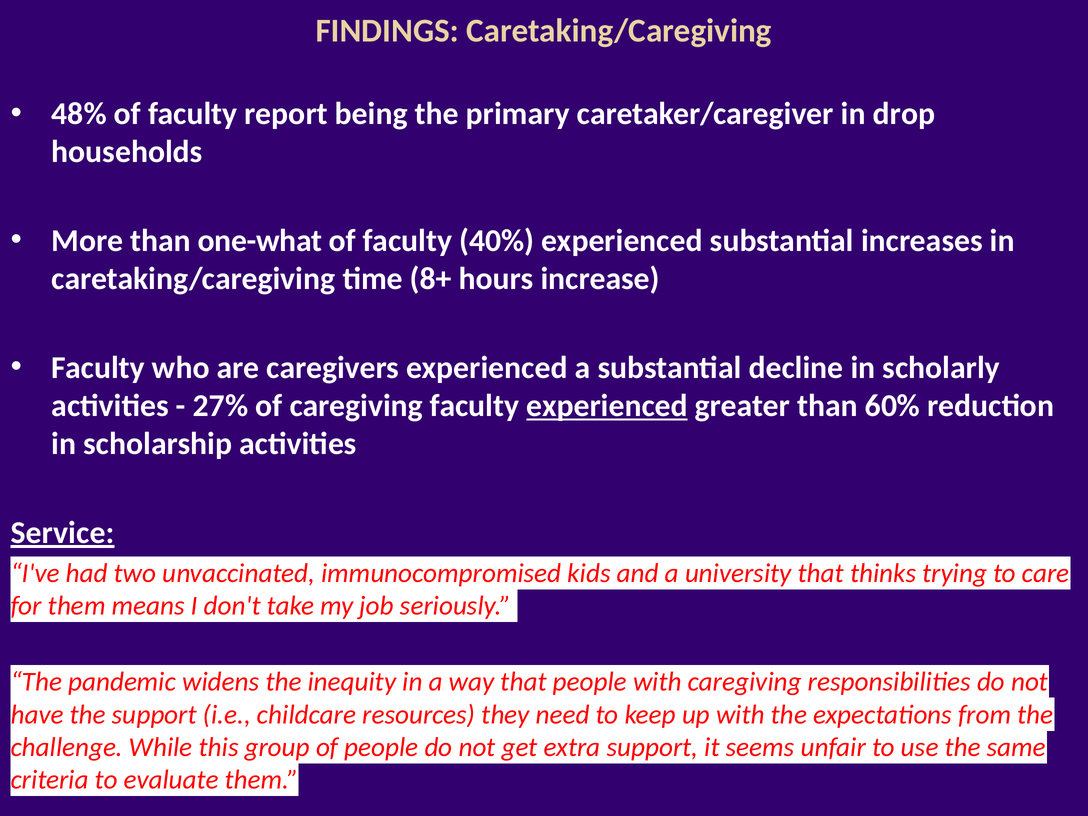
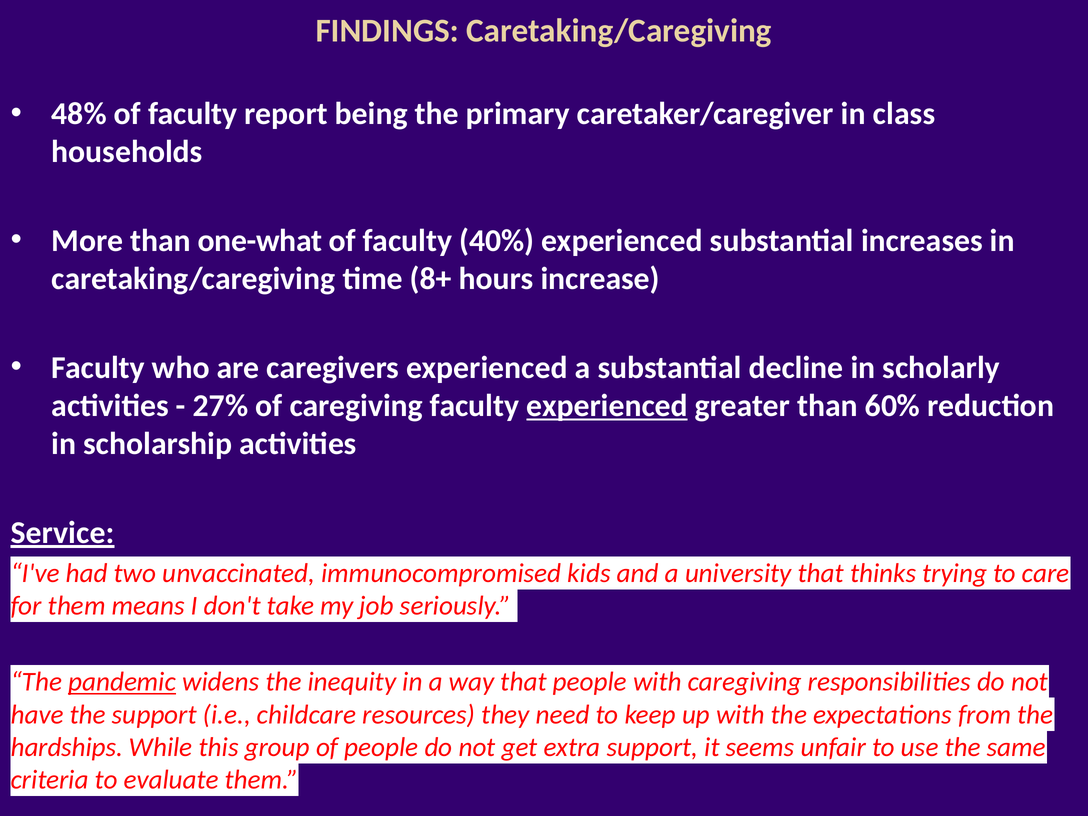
drop: drop -> class (904, 114)
pandemic underline: none -> present (122, 682)
challenge: challenge -> hardships (67, 747)
